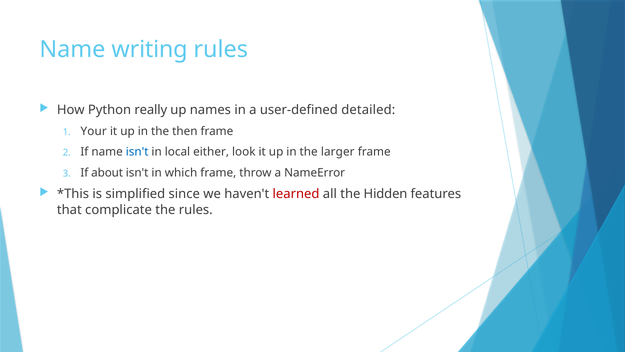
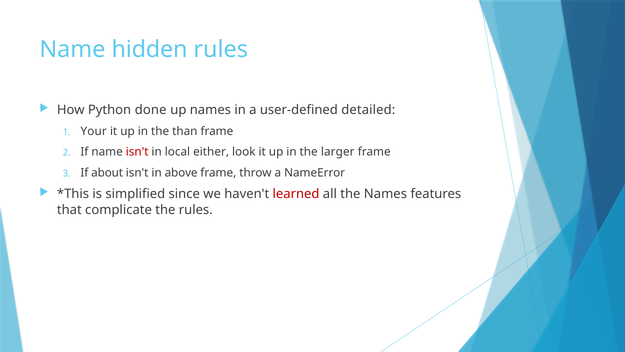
writing: writing -> hidden (150, 49)
really: really -> done (151, 110)
then: then -> than (185, 131)
isn't colour: blue -> red (137, 152)
which: which -> above (181, 172)
the Hidden: Hidden -> Names (385, 194)
